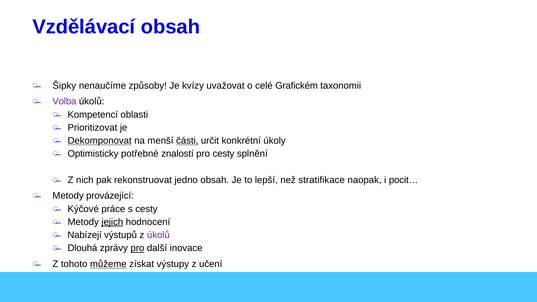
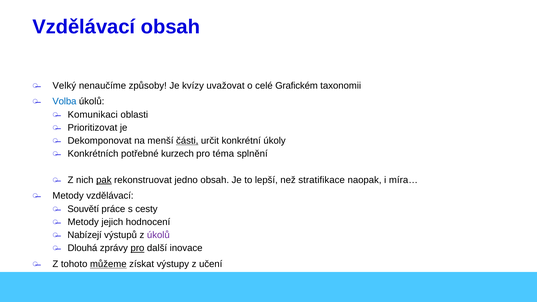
Šipky: Šipky -> Velký (64, 86)
Volba colour: purple -> blue (64, 102)
Kompetencí: Kompetencí -> Komunikaci (93, 115)
Dekomponovat underline: present -> none (100, 141)
Optimisticky: Optimisticky -> Konkrétních (93, 154)
znalostí: znalostí -> kurzech (177, 154)
pro cesty: cesty -> téma (223, 154)
pak underline: none -> present (104, 180)
pocit…: pocit… -> míra… (403, 180)
Metody provázející: provázející -> vzdělávací (110, 196)
Kýčové: Kýčové -> Souvětí (83, 209)
jejich underline: present -> none (112, 222)
